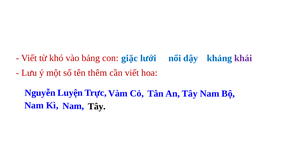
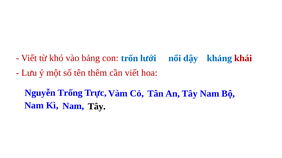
giặc: giặc -> trốn (130, 58)
khái colour: purple -> red (243, 58)
Luyện: Luyện -> Trống (70, 93)
